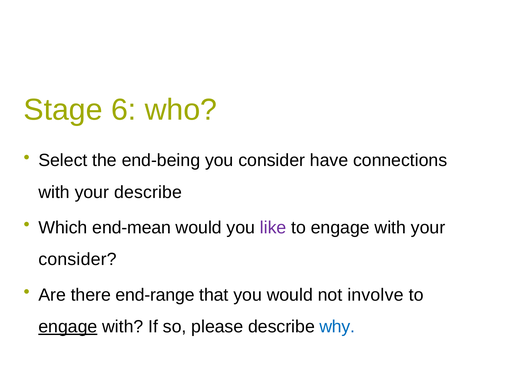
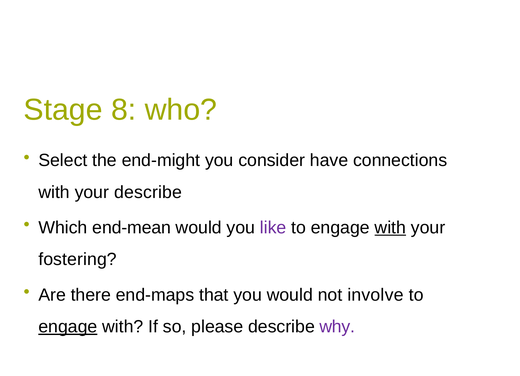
6: 6 -> 8 (124, 110)
end-being: end-being -> end-might (161, 160)
with underline: none -> present (390, 228)
consider: consider -> fostering (78, 259)
end-range: end-range -> end-maps (155, 295)
why colour: blue -> purple (337, 327)
